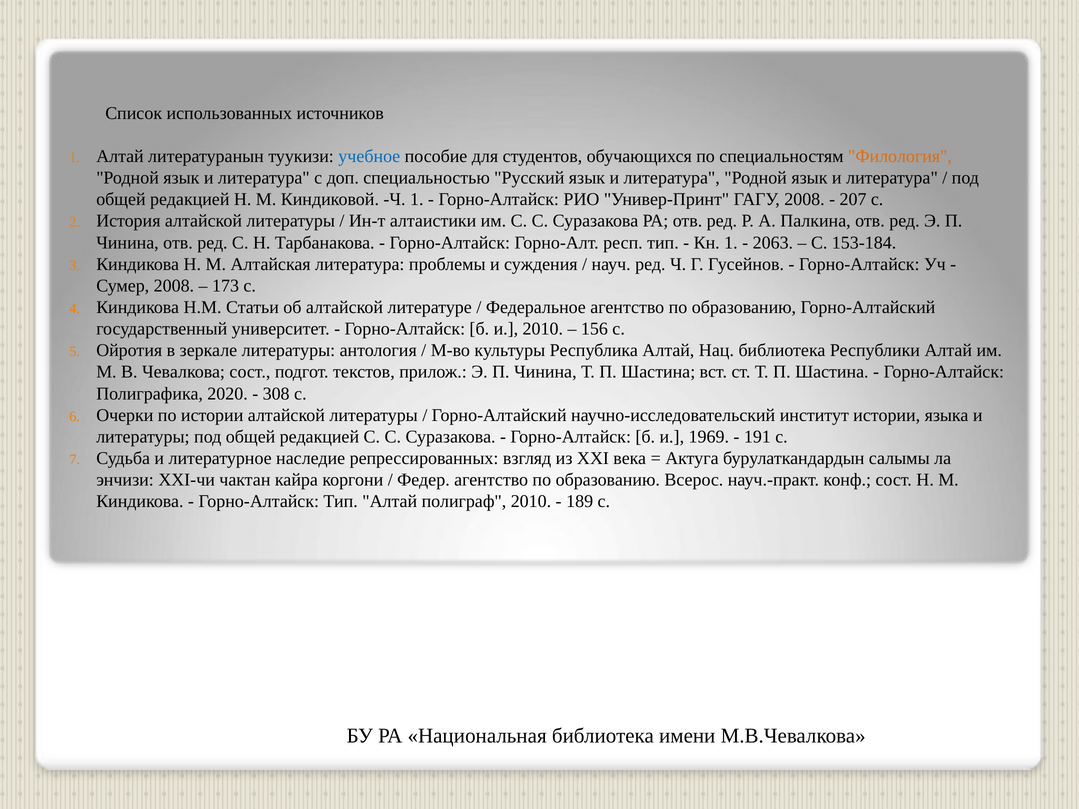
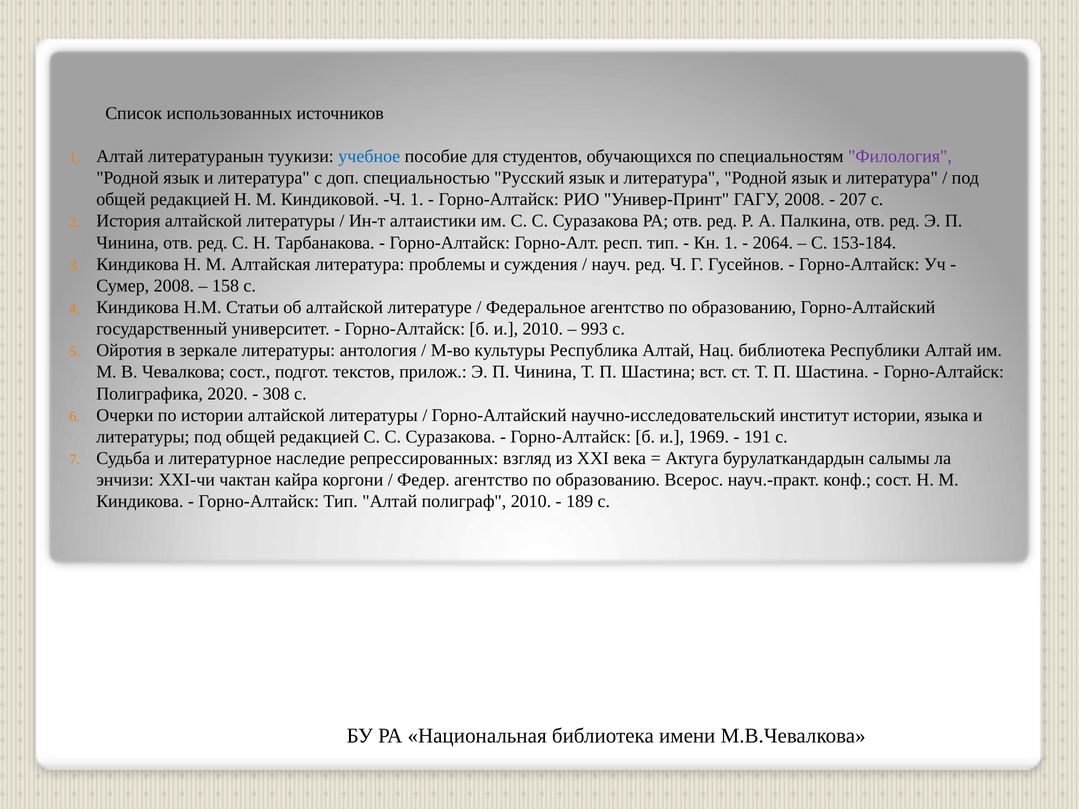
Филология colour: orange -> purple (900, 156)
2063: 2063 -> 2064 (773, 243)
173: 173 -> 158 (226, 286)
156: 156 -> 993 (594, 329)
